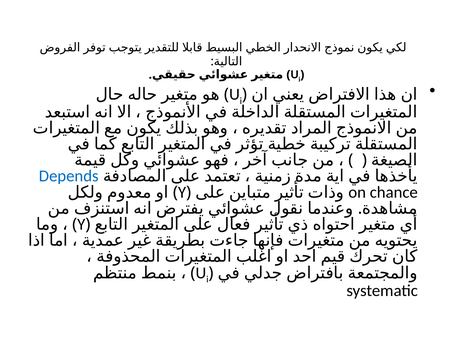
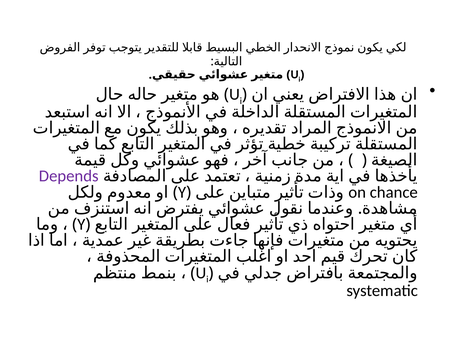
Depends colour: blue -> purple (69, 176)
